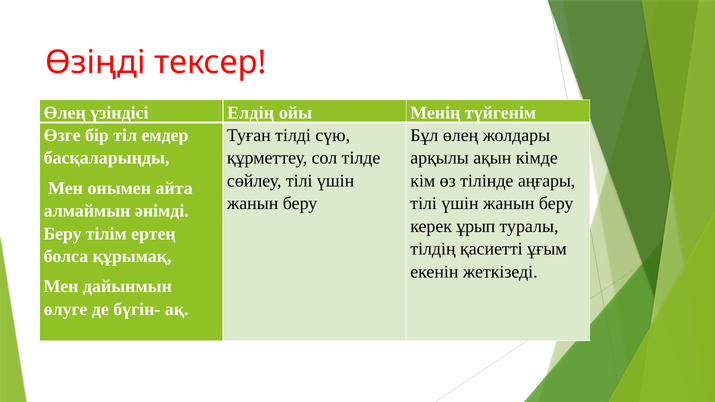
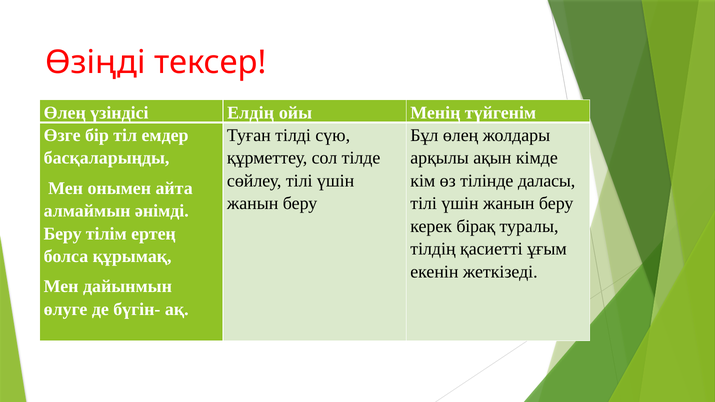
аңғары: аңғары -> даласы (547, 181)
ұрып: ұрып -> бірақ (476, 226)
